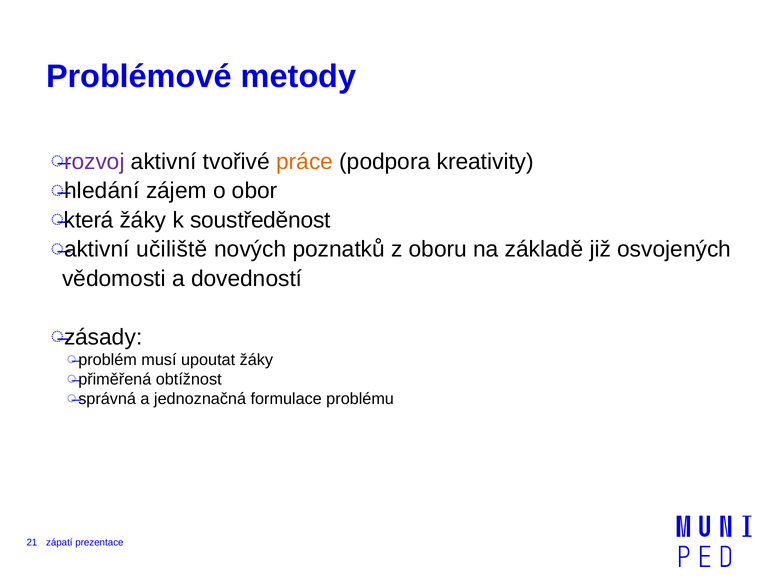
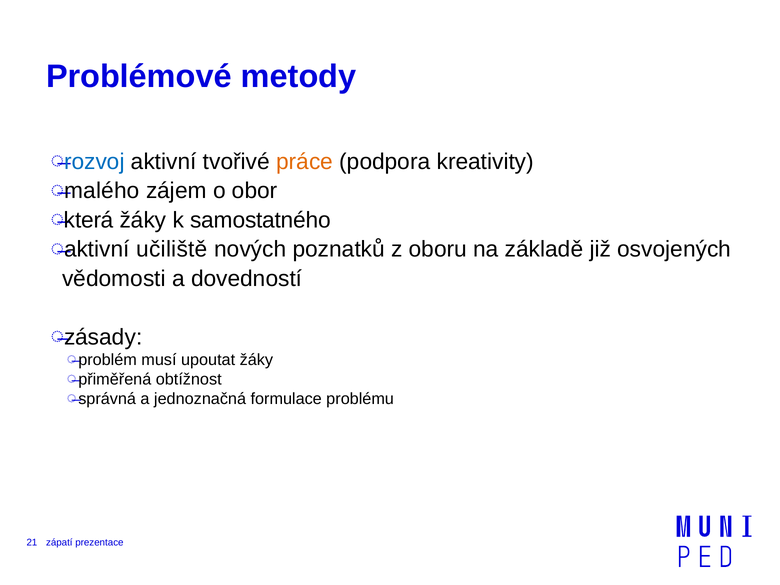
rozvoj colour: purple -> blue (94, 162)
hledání: hledání -> malého (102, 191)
soustředěnost: soustředěnost -> samostatného (261, 220)
